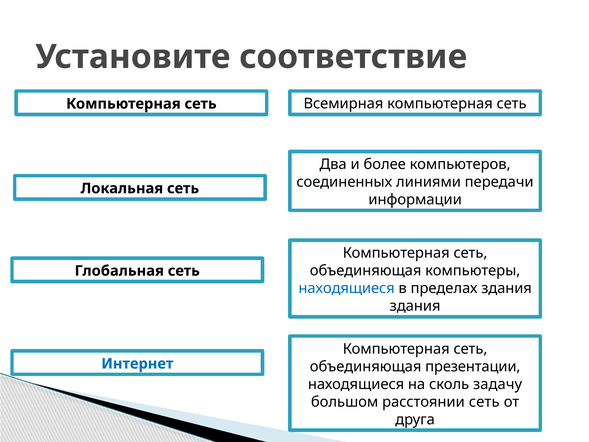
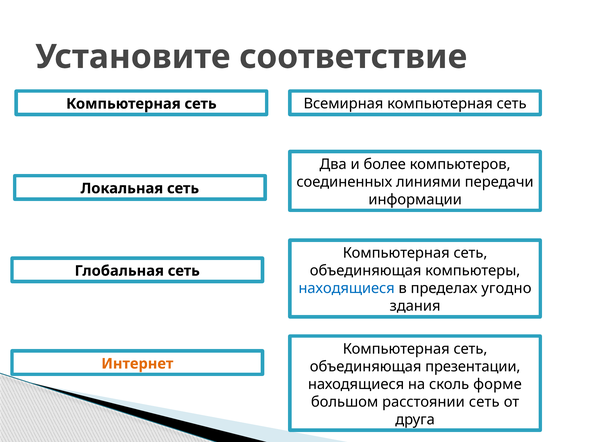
пределах здания: здания -> угодно (506, 288)
Интернет colour: blue -> orange (137, 363)
задачу: задачу -> форме (498, 384)
